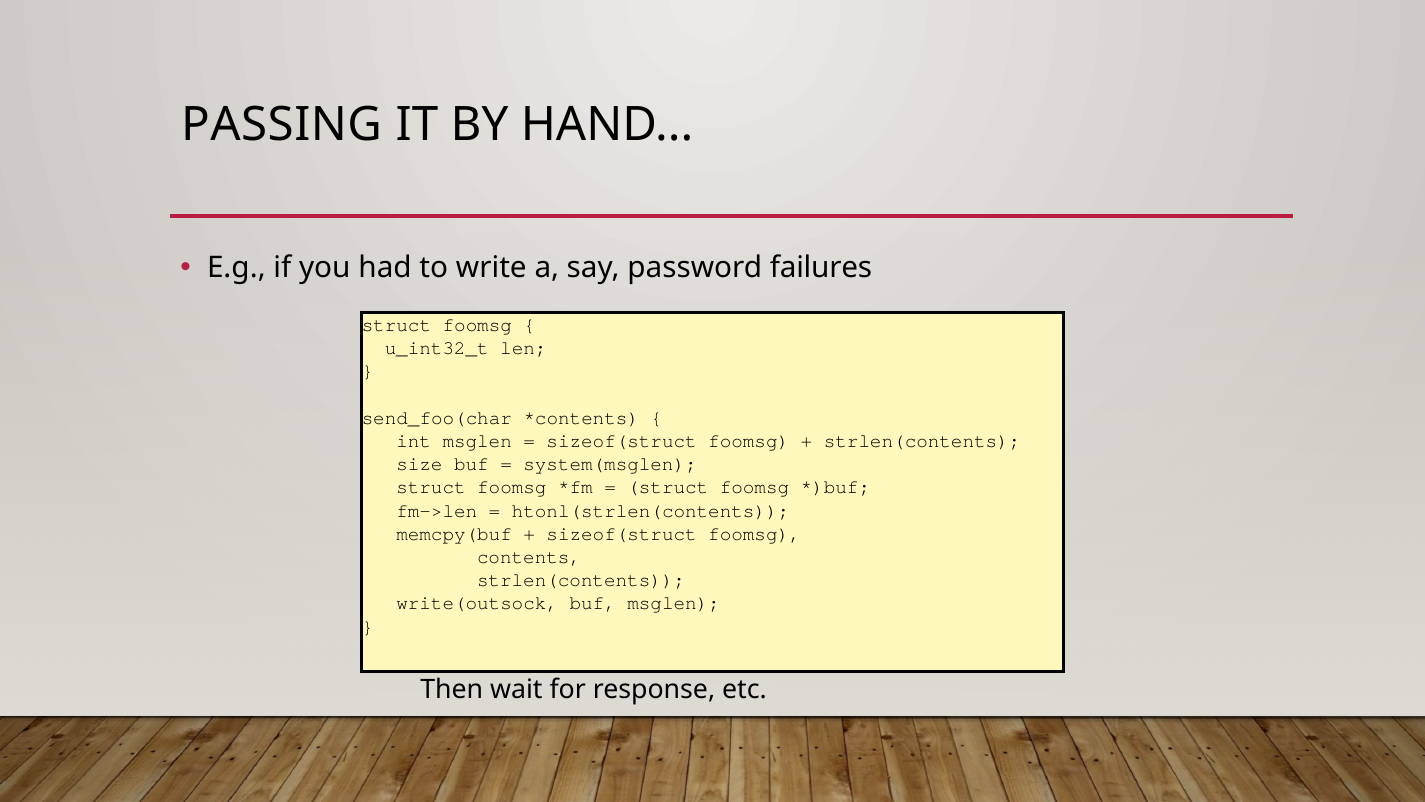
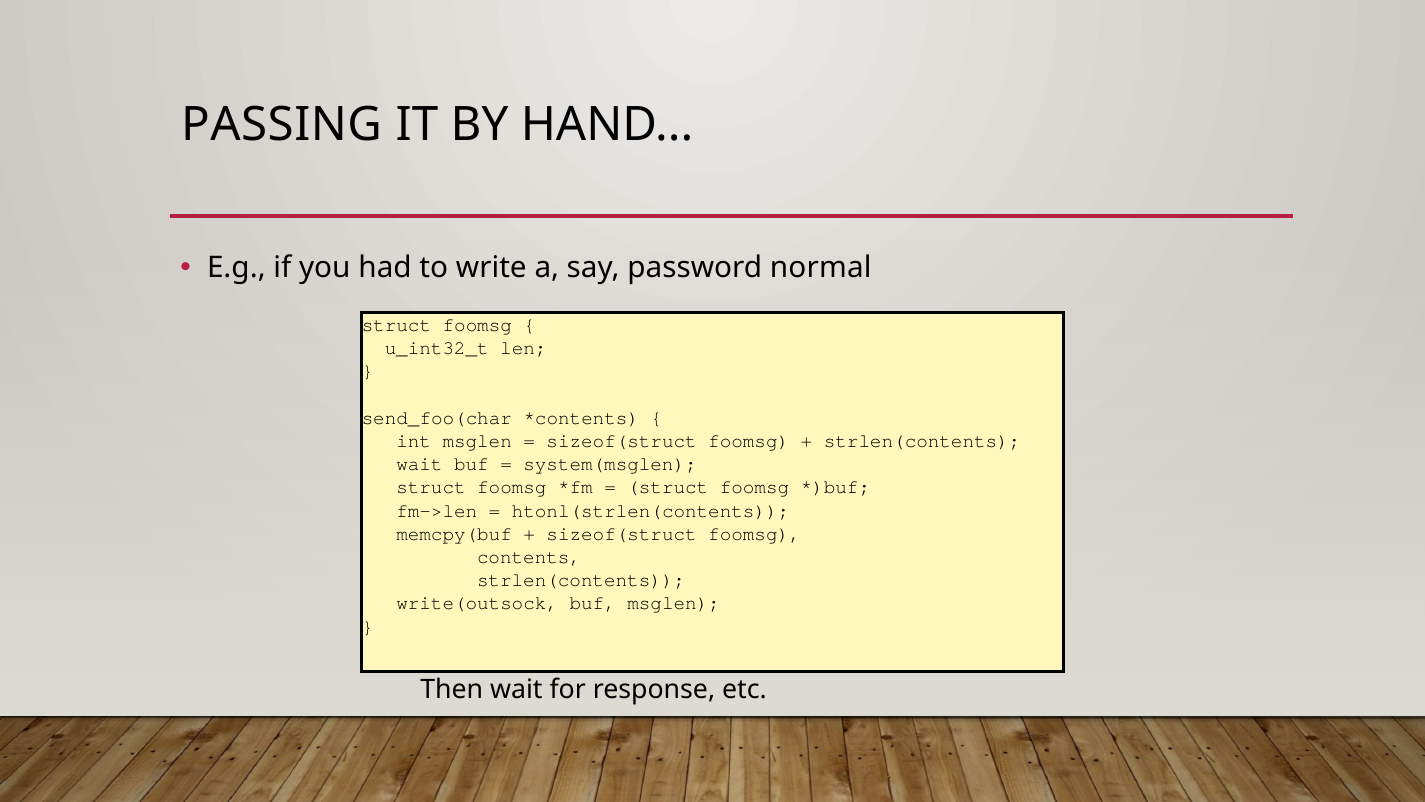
failures: failures -> normal (821, 268)
size: size -> wait (419, 464)
